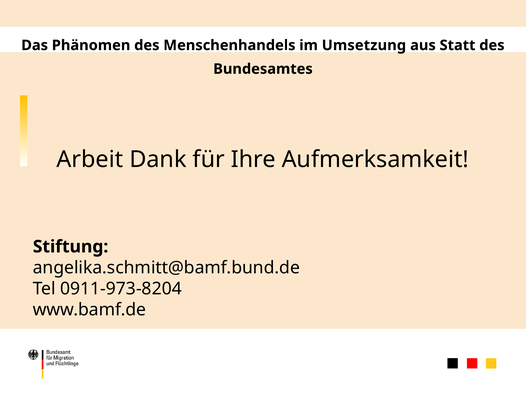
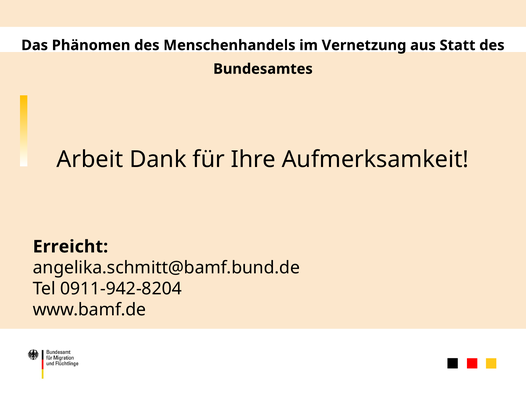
Umsetzung: Umsetzung -> Vernetzung (364, 45)
Stiftung: Stiftung -> Erreicht (70, 247)
0911-973-8204: 0911-973-8204 -> 0911-942-8204 (121, 289)
